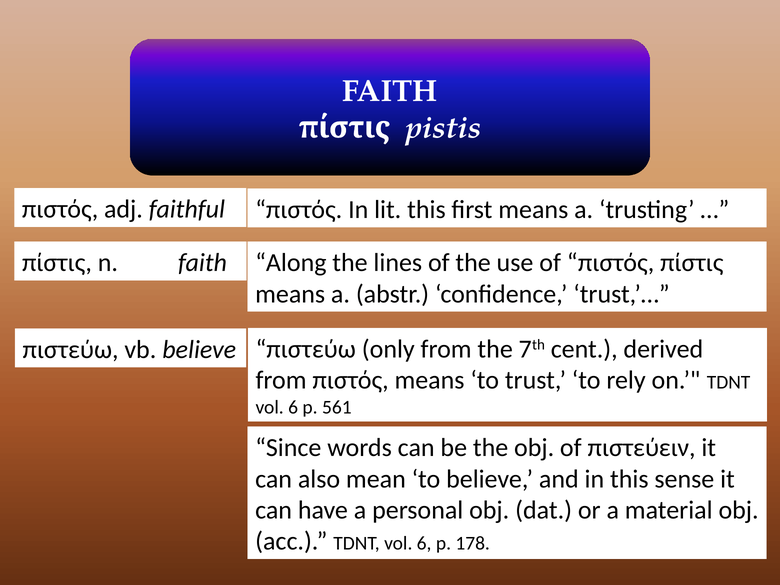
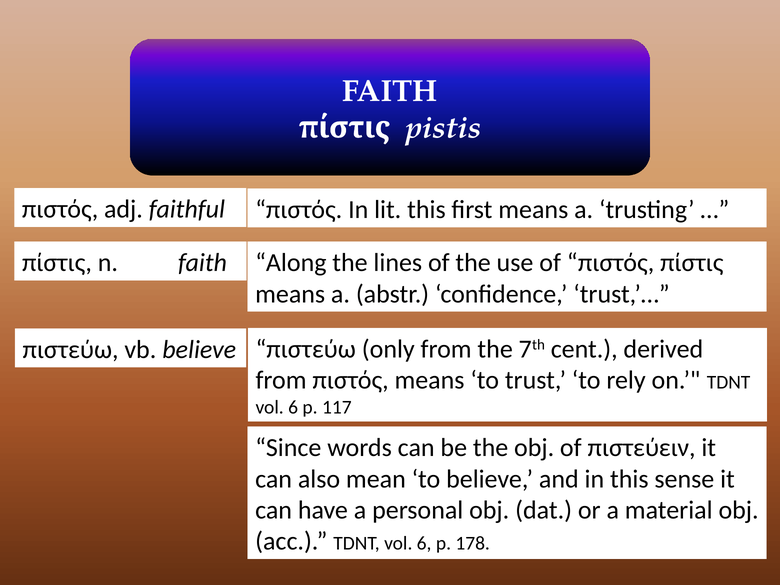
561: 561 -> 117 (337, 407)
